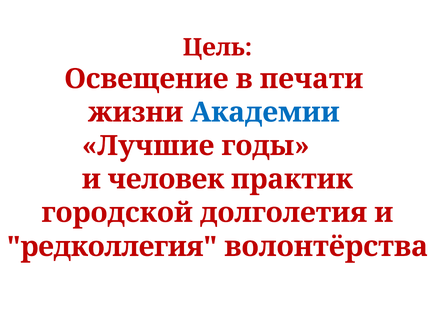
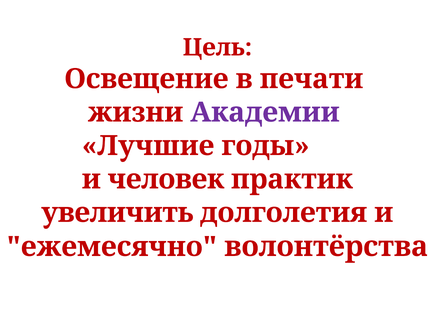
Академии colour: blue -> purple (265, 112)
городской: городской -> увеличить (117, 213)
редколлегия: редколлегия -> ежемесячно (112, 247)
